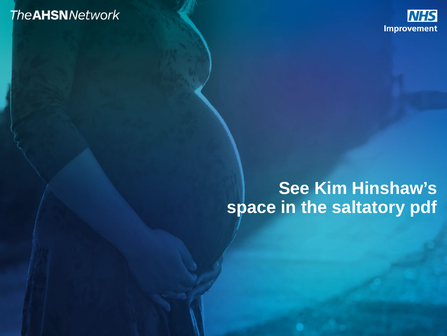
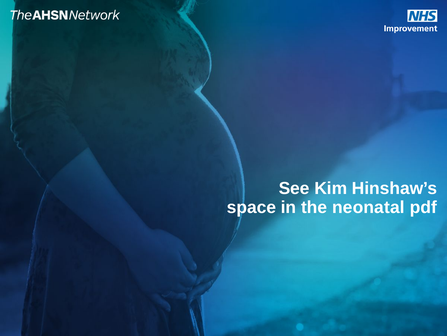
saltatory: saltatory -> neonatal (368, 207)
